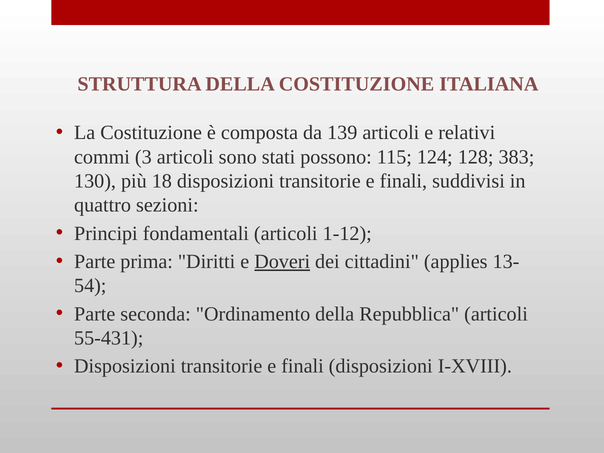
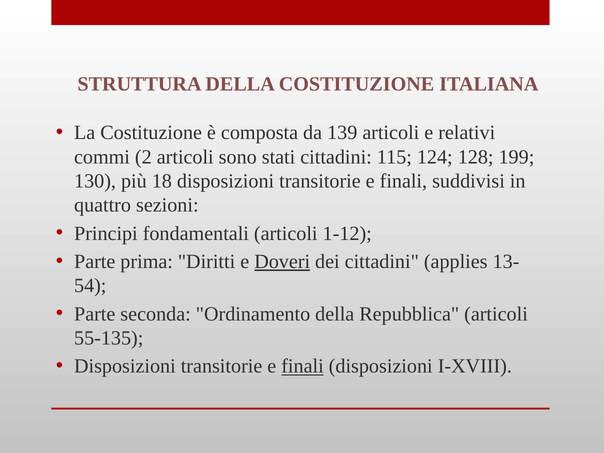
3: 3 -> 2 (143, 157)
stati possono: possono -> cittadini (336, 157)
383: 383 -> 199 (516, 157)
55-431: 55-431 -> 55-135 (109, 338)
finali underline: none -> present (303, 366)
